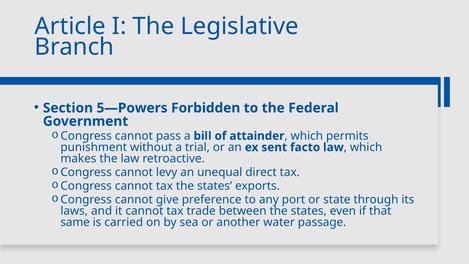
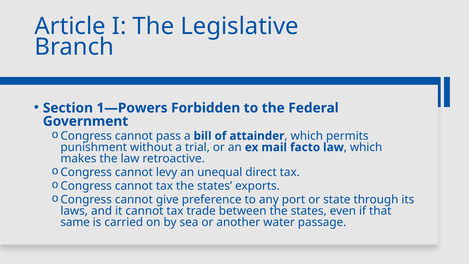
5—Powers: 5—Powers -> 1—Powers (132, 108)
sent: sent -> mail (274, 147)
